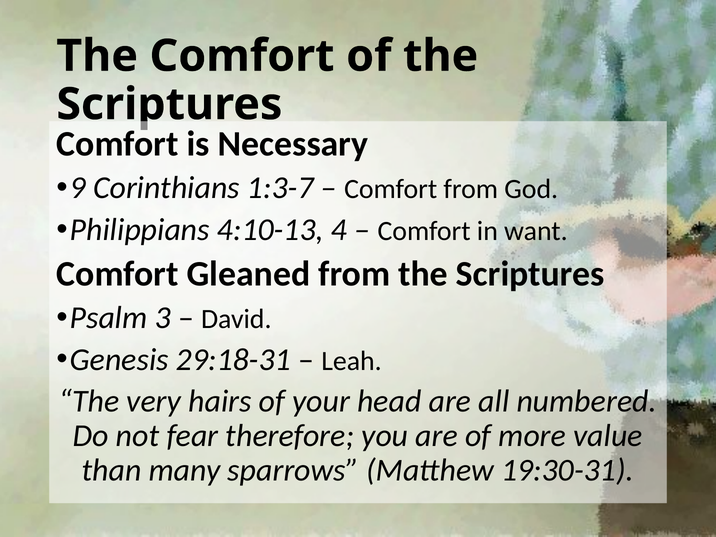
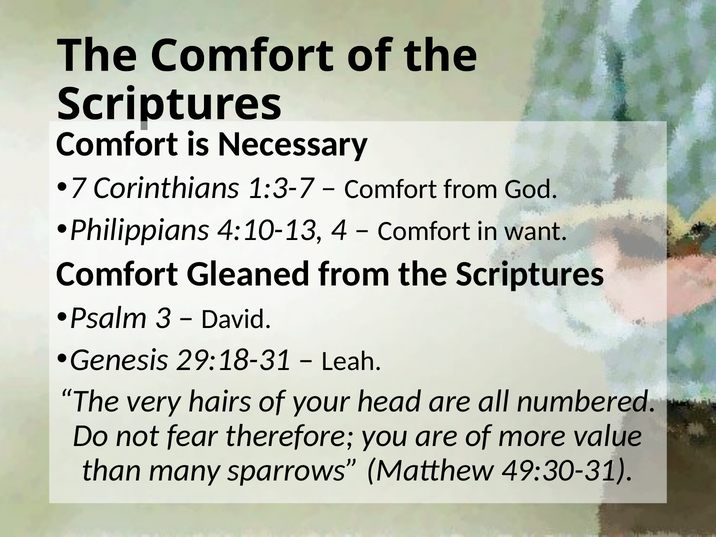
9: 9 -> 7 (78, 188)
19:30-31: 19:30-31 -> 49:30-31 (567, 470)
